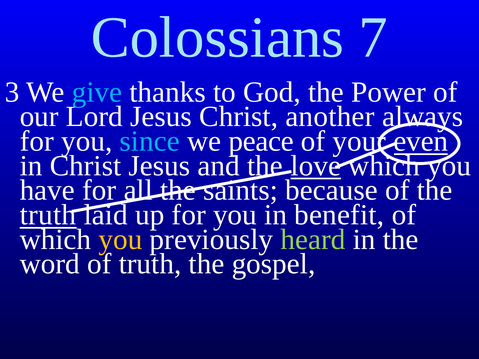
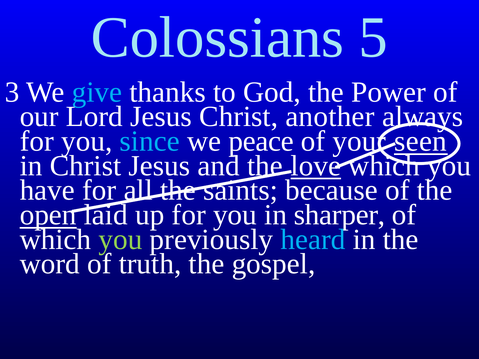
7: 7 -> 5 (373, 37)
even: even -> seen (421, 141)
truth: truth -> open (48, 215)
benefit: benefit -> sharper (339, 215)
you colour: yellow -> light green (120, 240)
heard colour: light green -> light blue (313, 240)
